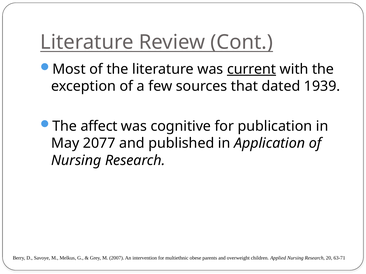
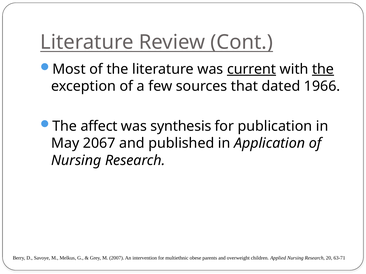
the underline: none -> present (323, 69)
1939: 1939 -> 1966 (322, 86)
cognitive: cognitive -> synthesis (181, 126)
2077: 2077 -> 2067 (99, 144)
